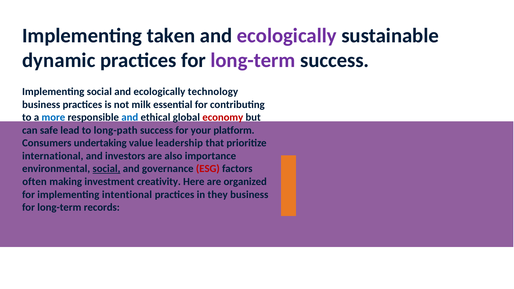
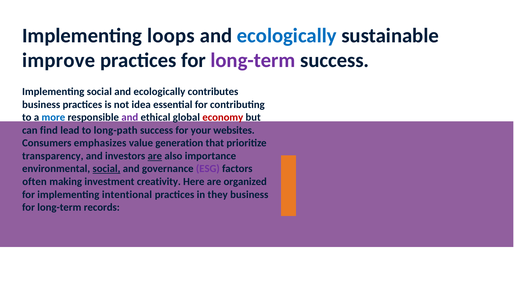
taken: taken -> loops (171, 36)
ecologically colour: purple -> blue (287, 36)
dynamic: dynamic -> improve (59, 60)
technology: technology -> contributes (213, 92)
milk: milk -> idea (141, 105)
and colour: blue -> purple (130, 117)
safe: safe -> find (49, 130)
platform: platform -> websites (234, 130)
undertaking: undertaking -> emphasizes (100, 143)
leadership: leadership -> generation (179, 143)
international: international -> transparency (53, 156)
are underline: none -> present (155, 156)
ESG colour: red -> purple (208, 169)
